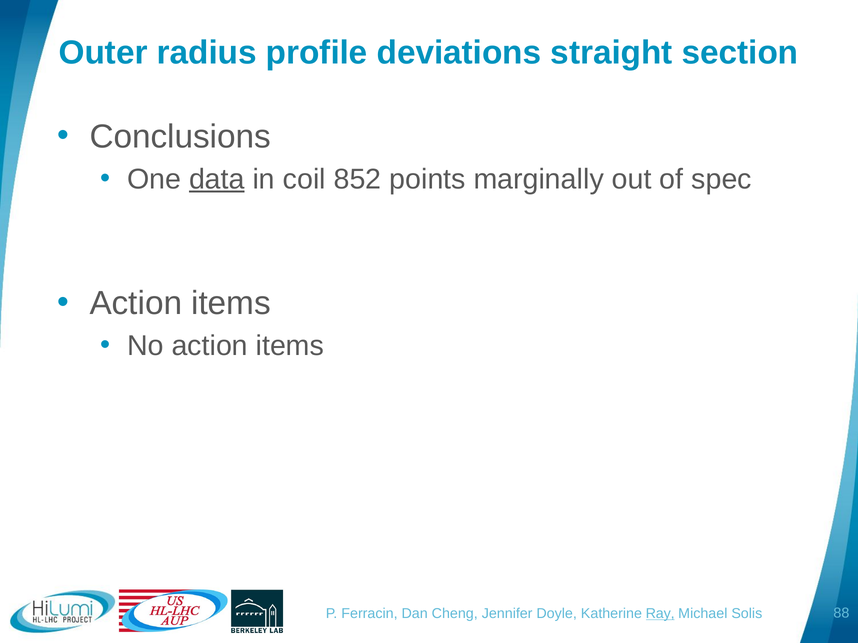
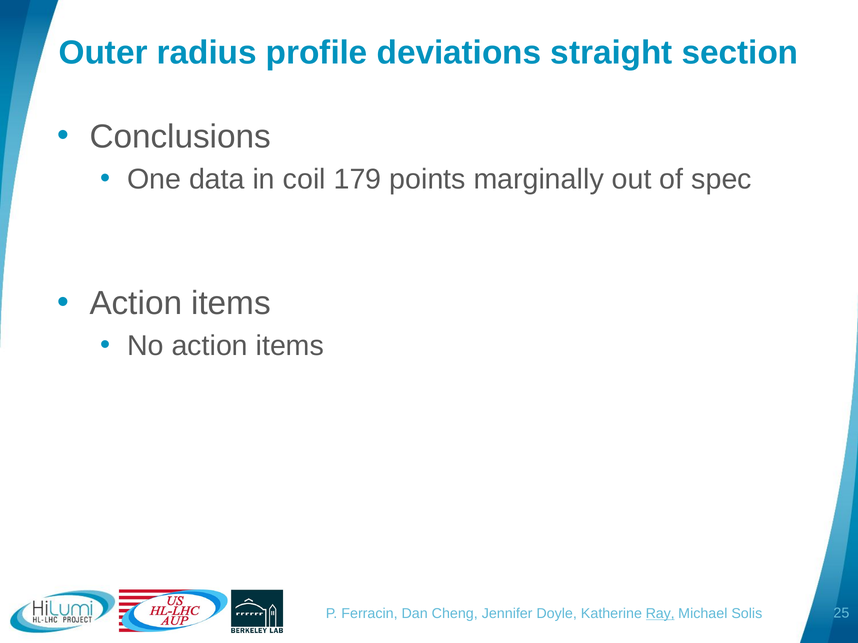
data underline: present -> none (217, 179)
852: 852 -> 179 (358, 179)
88: 88 -> 25 (841, 614)
